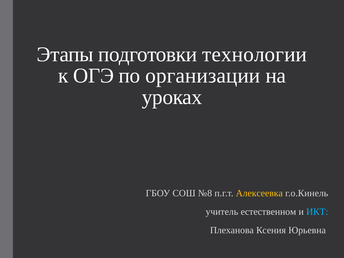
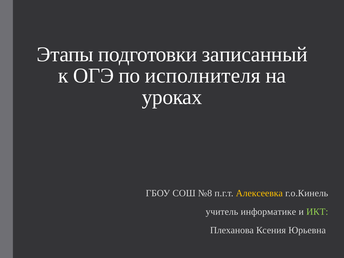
технологии: технологии -> записанный (255, 54)
организации: организации -> исполнителя (203, 76)
естественном: естественном -> информатике (268, 212)
ИКТ colour: light blue -> light green (317, 212)
